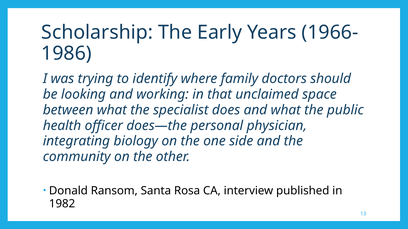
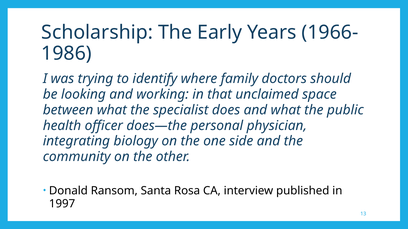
1982: 1982 -> 1997 (62, 204)
